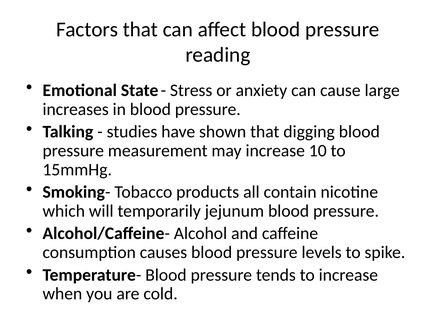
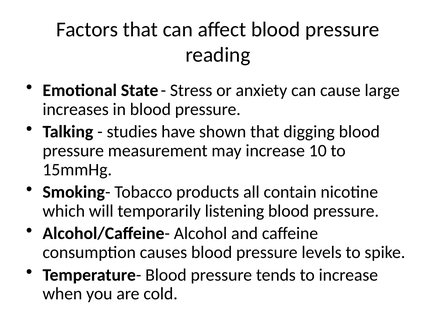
jejunum: jejunum -> listening (235, 211)
